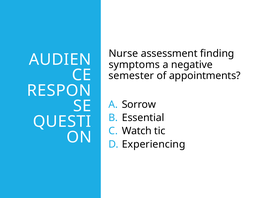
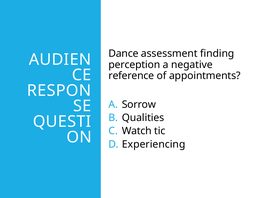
Nurse: Nurse -> Dance (123, 54)
symptoms: symptoms -> perception (134, 65)
semester: semester -> reference (131, 76)
Essential: Essential -> Qualities (143, 118)
